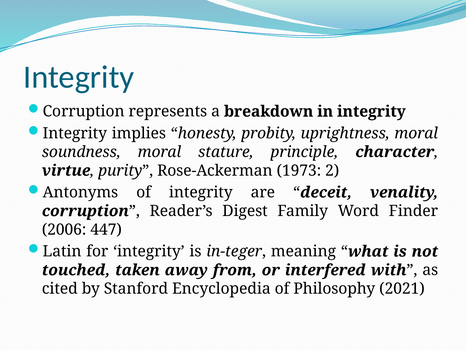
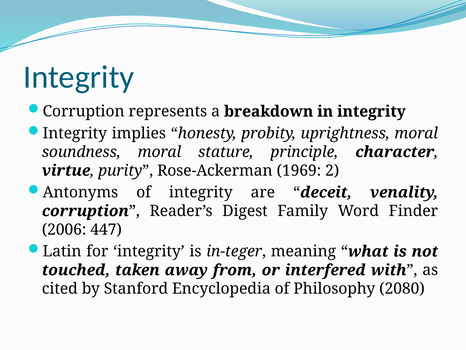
1973: 1973 -> 1969 (299, 170)
2021: 2021 -> 2080 (402, 288)
